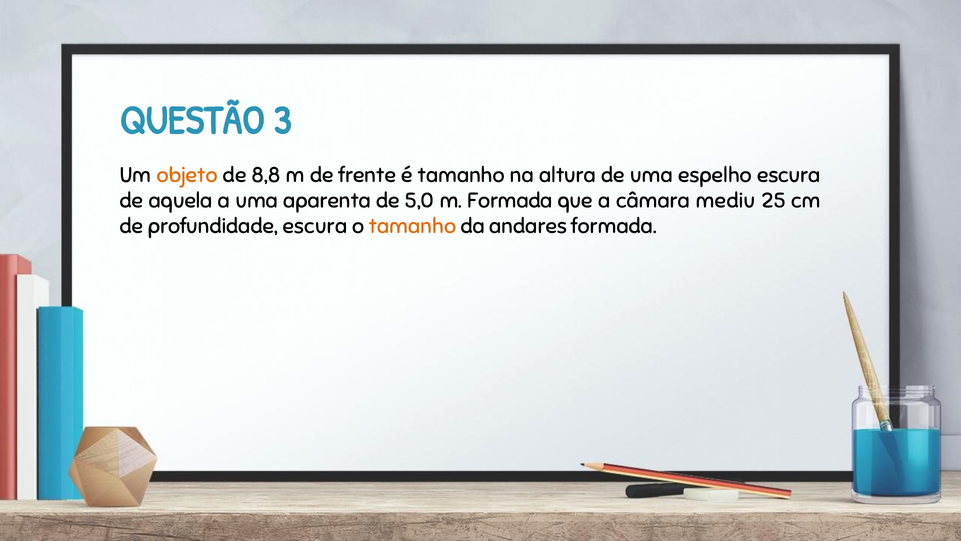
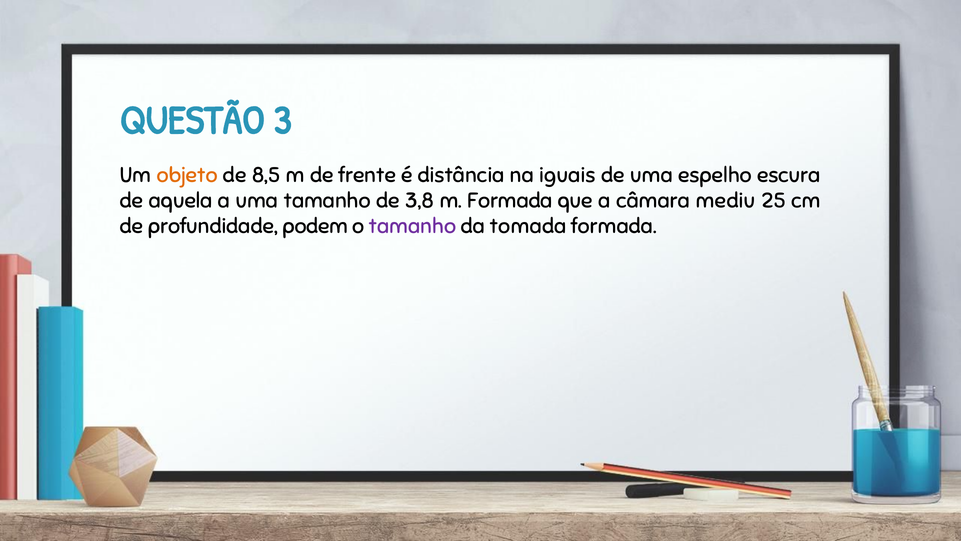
8,8: 8,8 -> 8,5 (266, 175)
é tamanho: tamanho -> distância (461, 175)
altura: altura -> iguais (568, 175)
uma aparenta: aparenta -> tamanho (327, 201)
5,0: 5,0 -> 3,8 (419, 201)
profundidade escura: escura -> podem (315, 226)
tamanho colour: orange -> purple (413, 226)
andares: andares -> tomada (528, 226)
